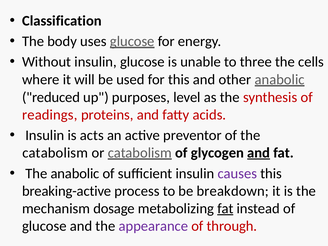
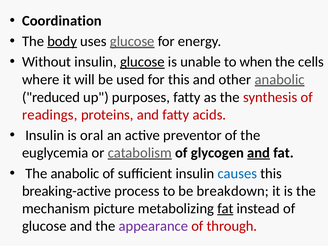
Classification: Classification -> Coordination (62, 21)
body underline: none -> present (62, 41)
glucose underline: none -> present (142, 62)
three: three -> when (256, 62)
purposes level: level -> fatty (187, 97)
acts: acts -> oral (92, 135)
catabolism: catabolism -> euglycemia (55, 153)
causes colour: purple -> blue (237, 173)
dosage: dosage -> picture (114, 208)
